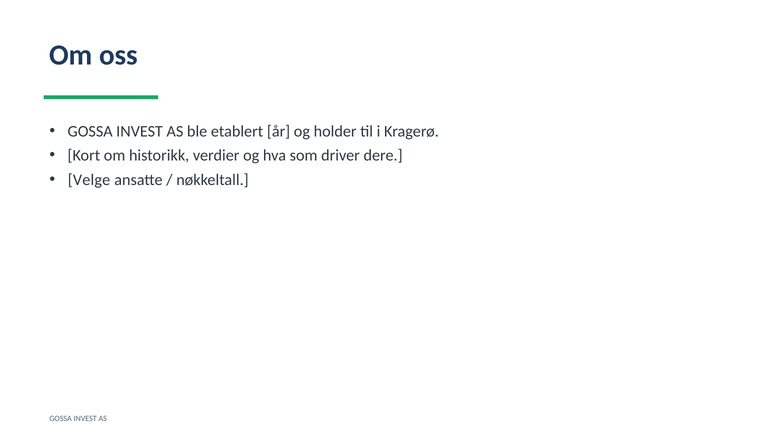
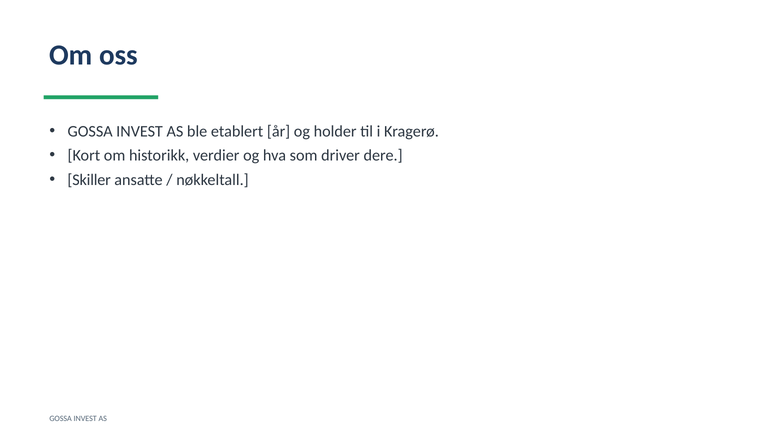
Velge: Velge -> Skiller (89, 180)
